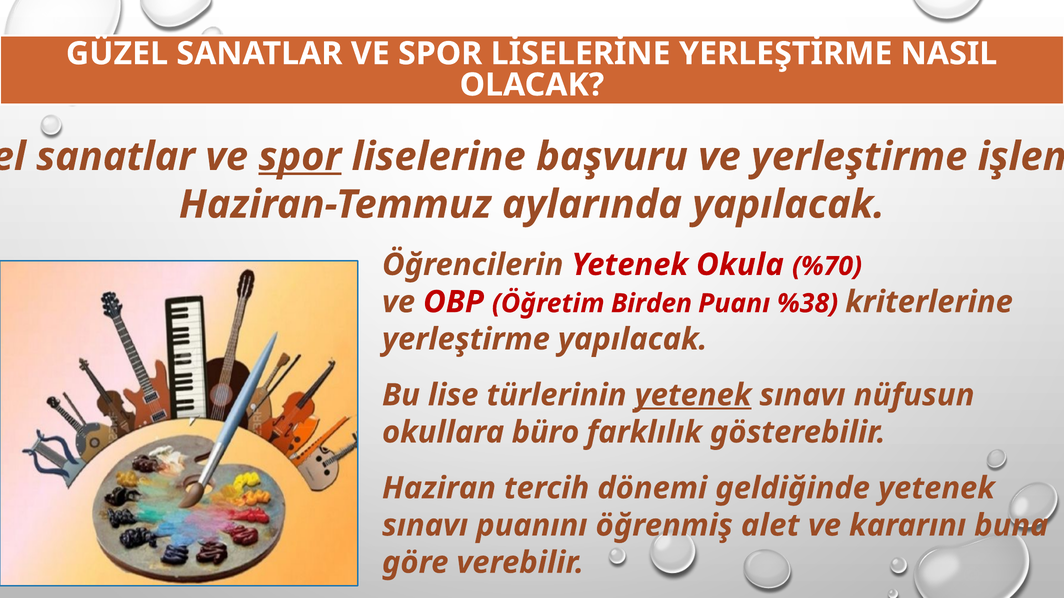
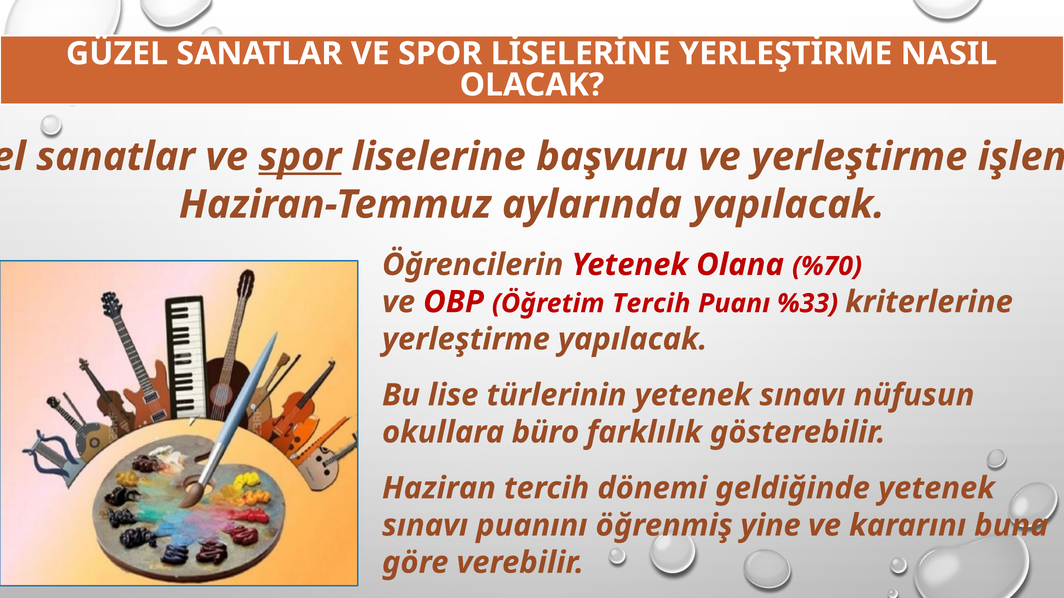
Okula: Okula -> Olana (740, 265)
Öğretim Birden: Birden -> Tercih (651, 304)
%38: %38 -> %33 (808, 304)
yetenek underline: present -> none (693, 395)
alet: alet -> yine (771, 526)
